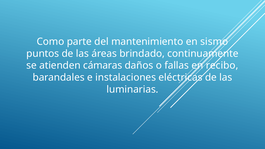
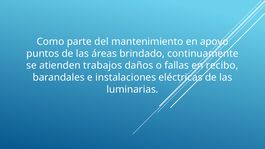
sismo: sismo -> apoyo (214, 42)
cámaras: cámaras -> trabajos (103, 66)
